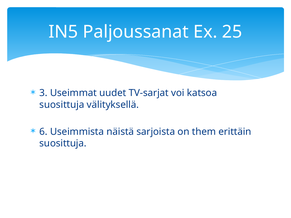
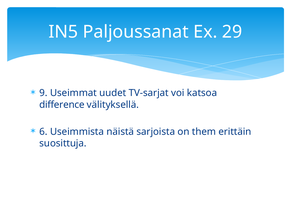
25: 25 -> 29 (232, 32)
3: 3 -> 9 (43, 93)
suosittuja: suosittuja -> difference (62, 105)
